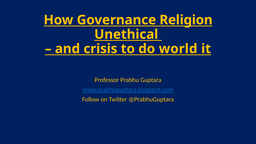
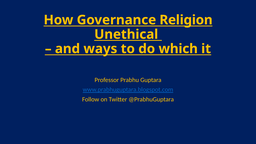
crisis: crisis -> ways (100, 49)
world: world -> which (178, 49)
